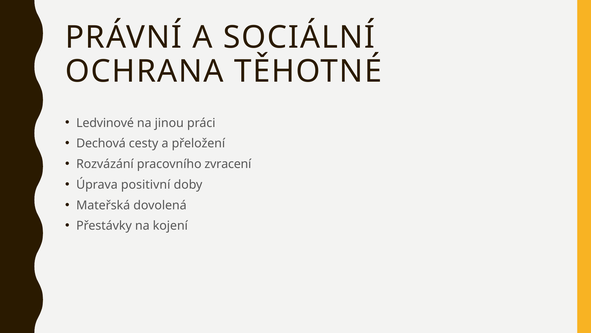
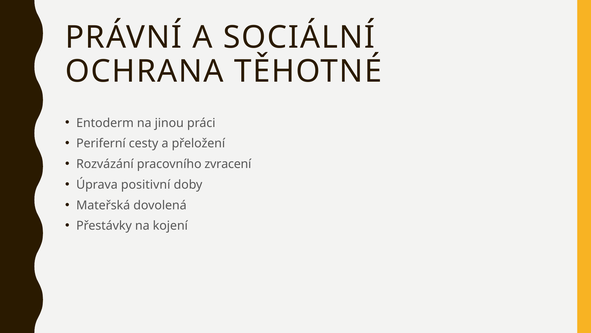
Ledvinové: Ledvinové -> Entoderm (105, 123)
Dechová: Dechová -> Periferní (101, 143)
